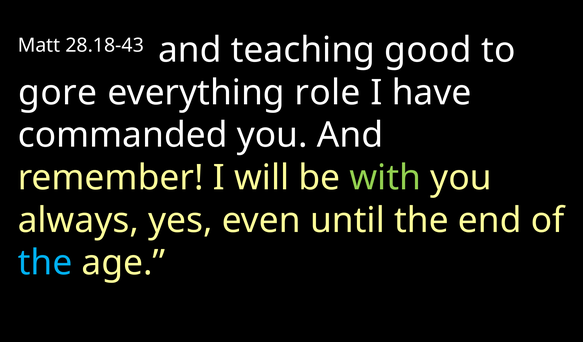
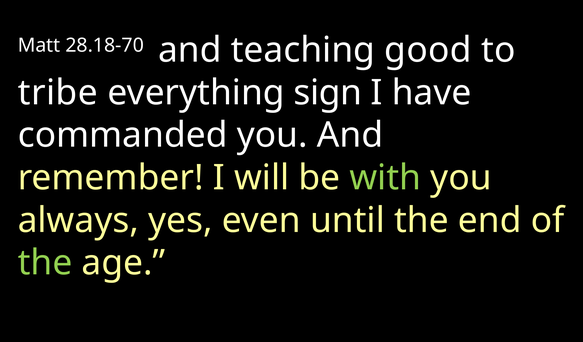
28.18-43: 28.18-43 -> 28.18-70 (105, 45)
gore: gore -> tribe (58, 93)
role: role -> sign (328, 93)
the colour: light blue -> light green (45, 263)
